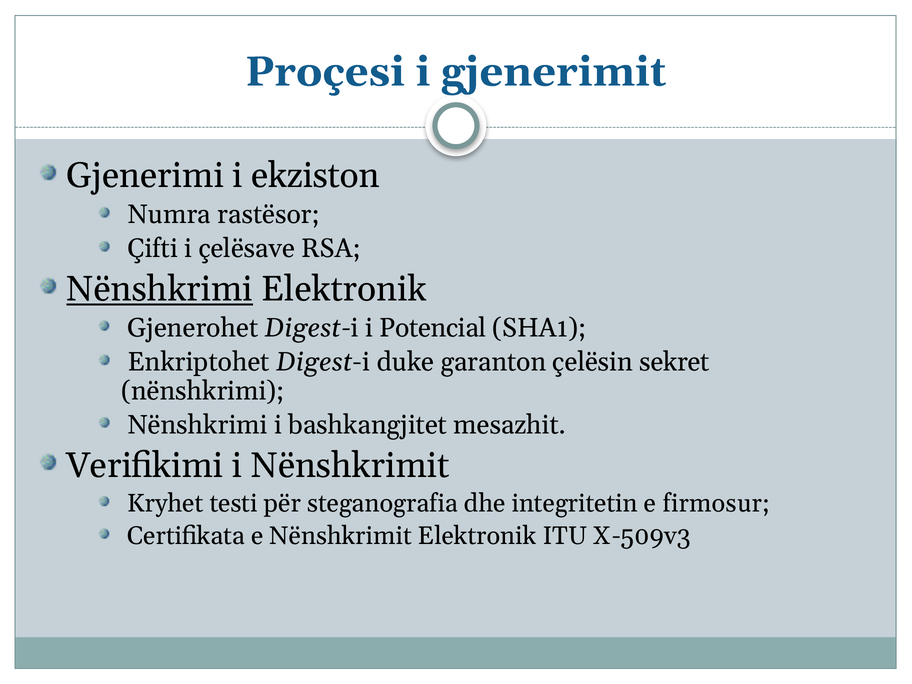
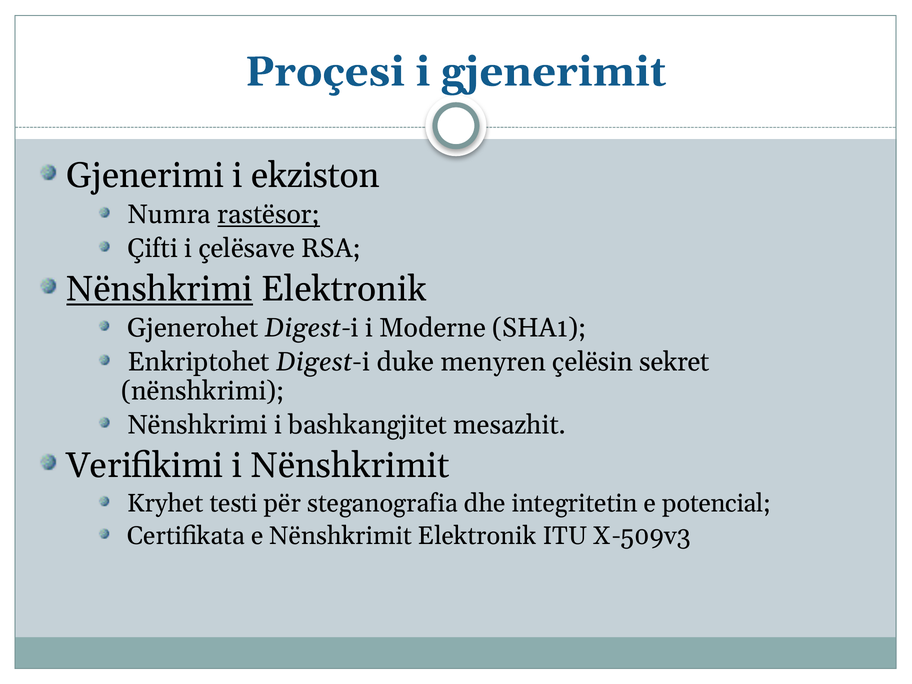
rastësor underline: none -> present (269, 215)
Potencial: Potencial -> Moderne (433, 328)
garanton: garanton -> menyren (493, 362)
firmosur: firmosur -> potencial (717, 503)
